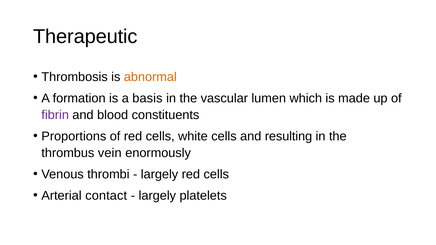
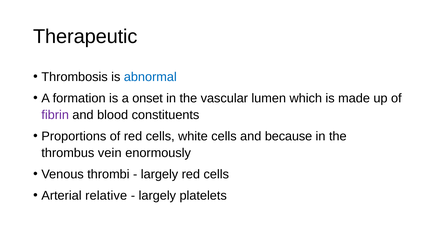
abnormal colour: orange -> blue (150, 77)
basis: basis -> onset (148, 98)
resulting: resulting -> because (289, 136)
contact: contact -> relative (106, 196)
